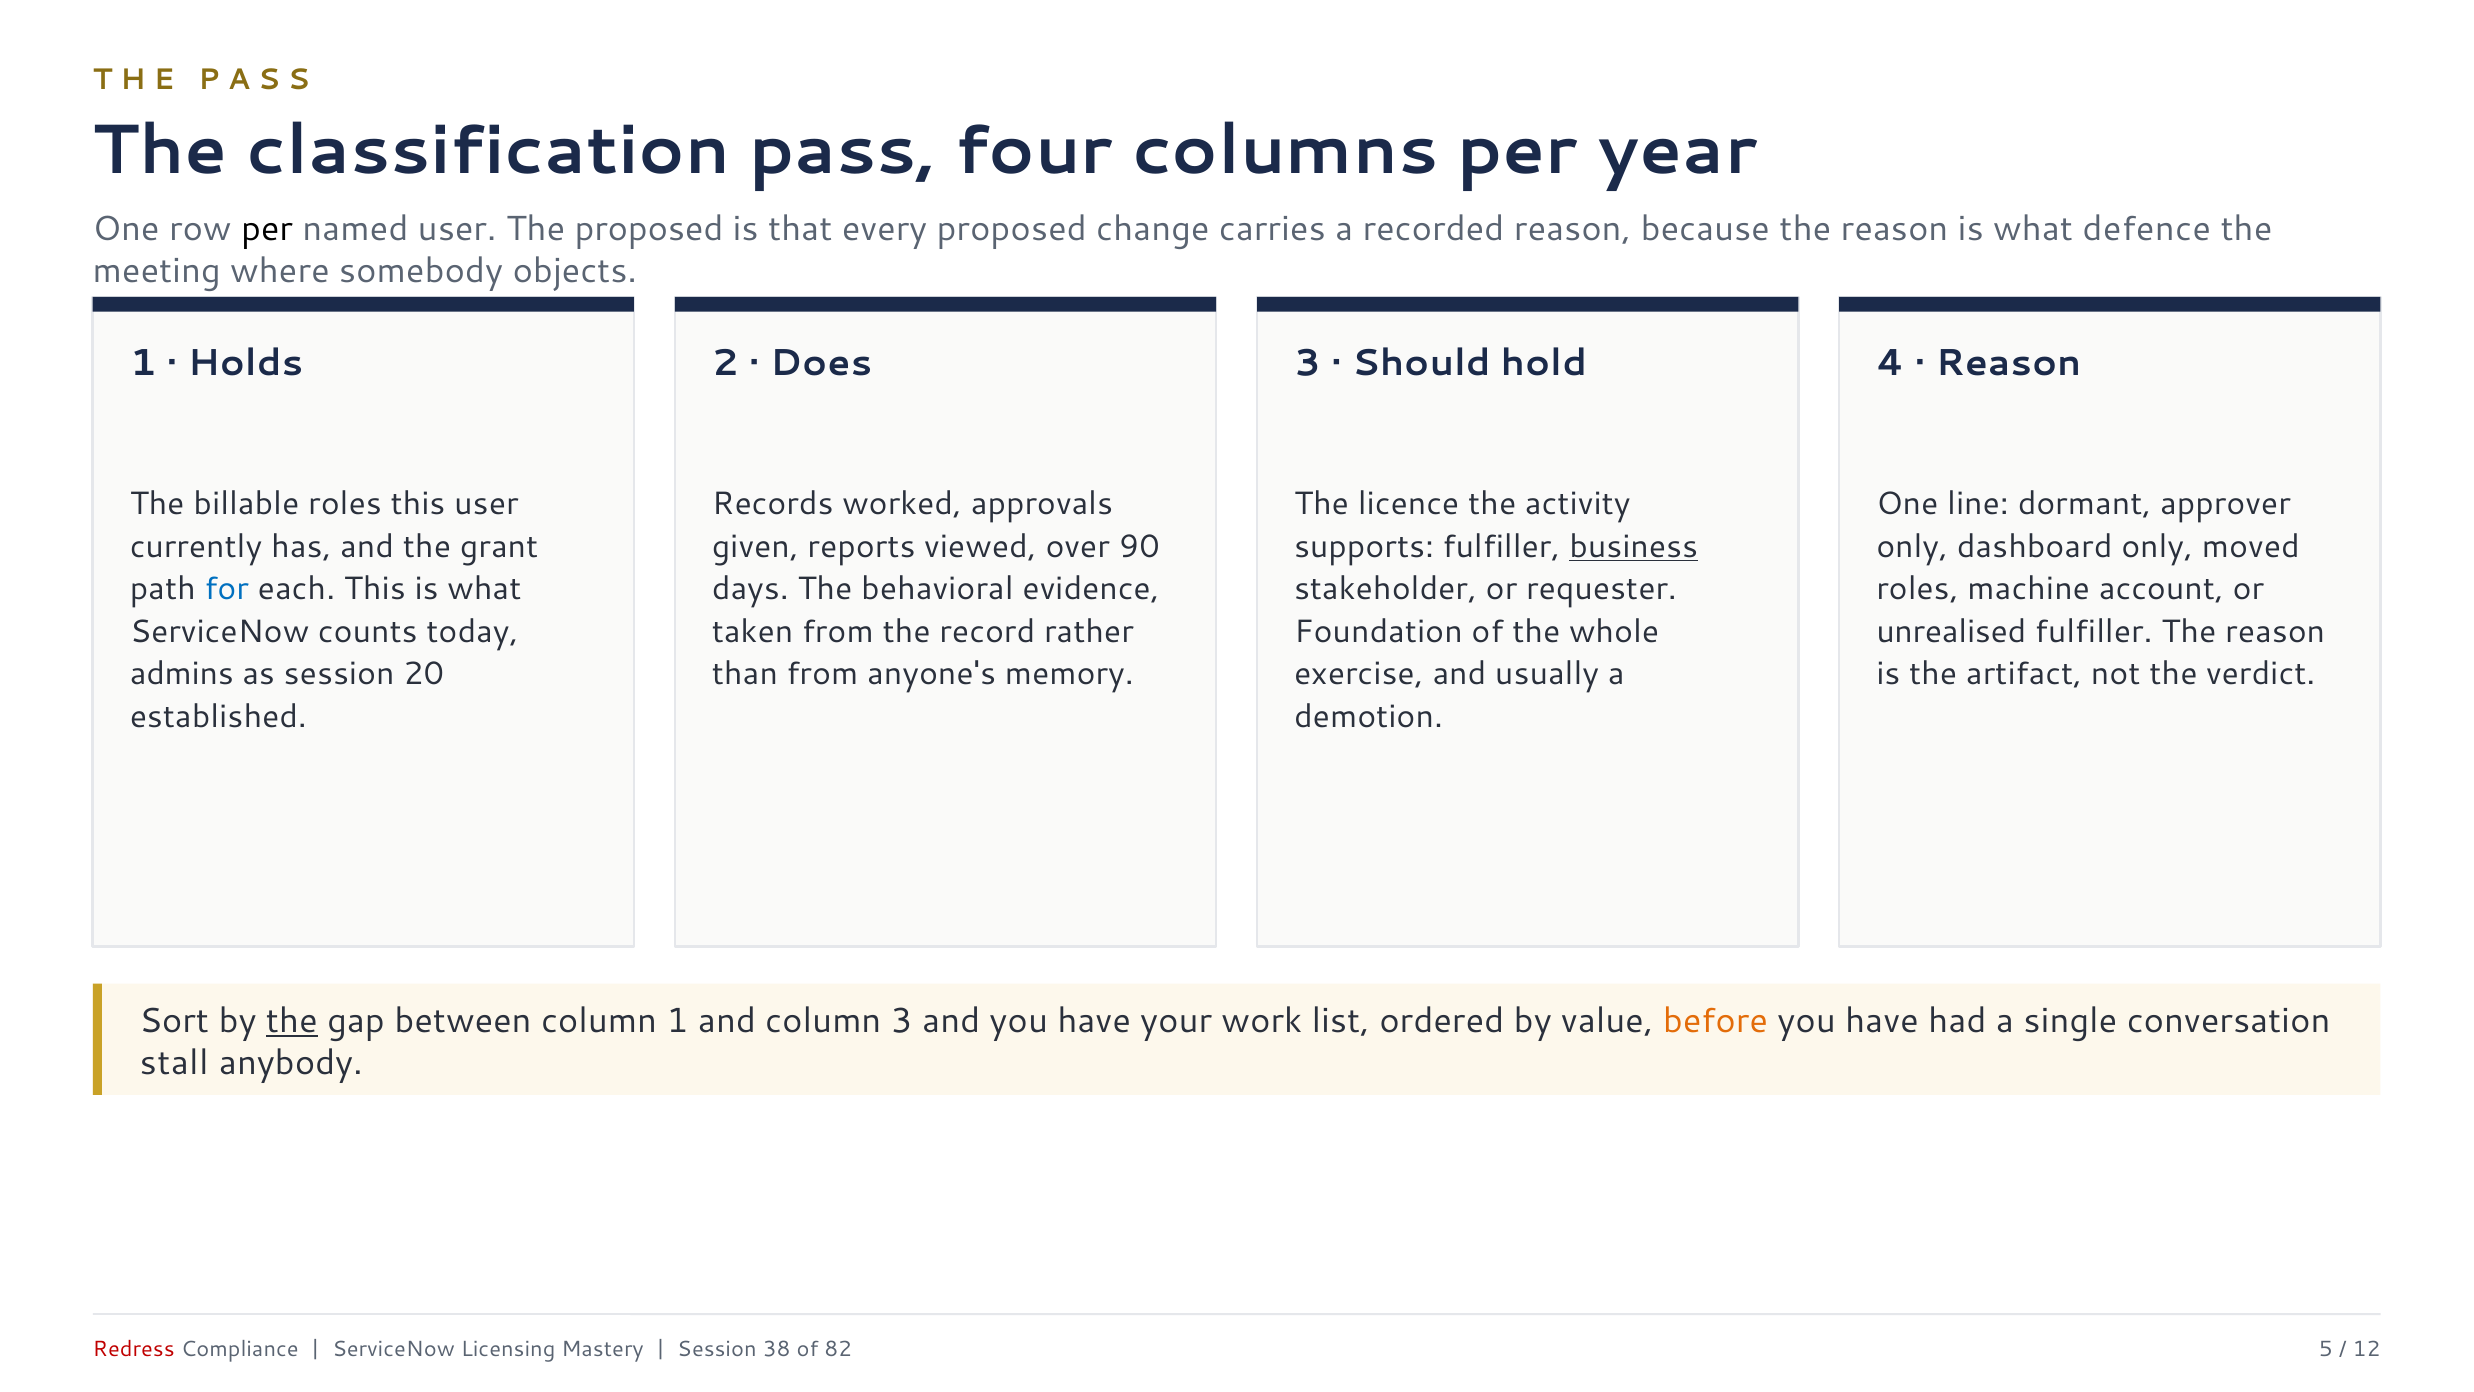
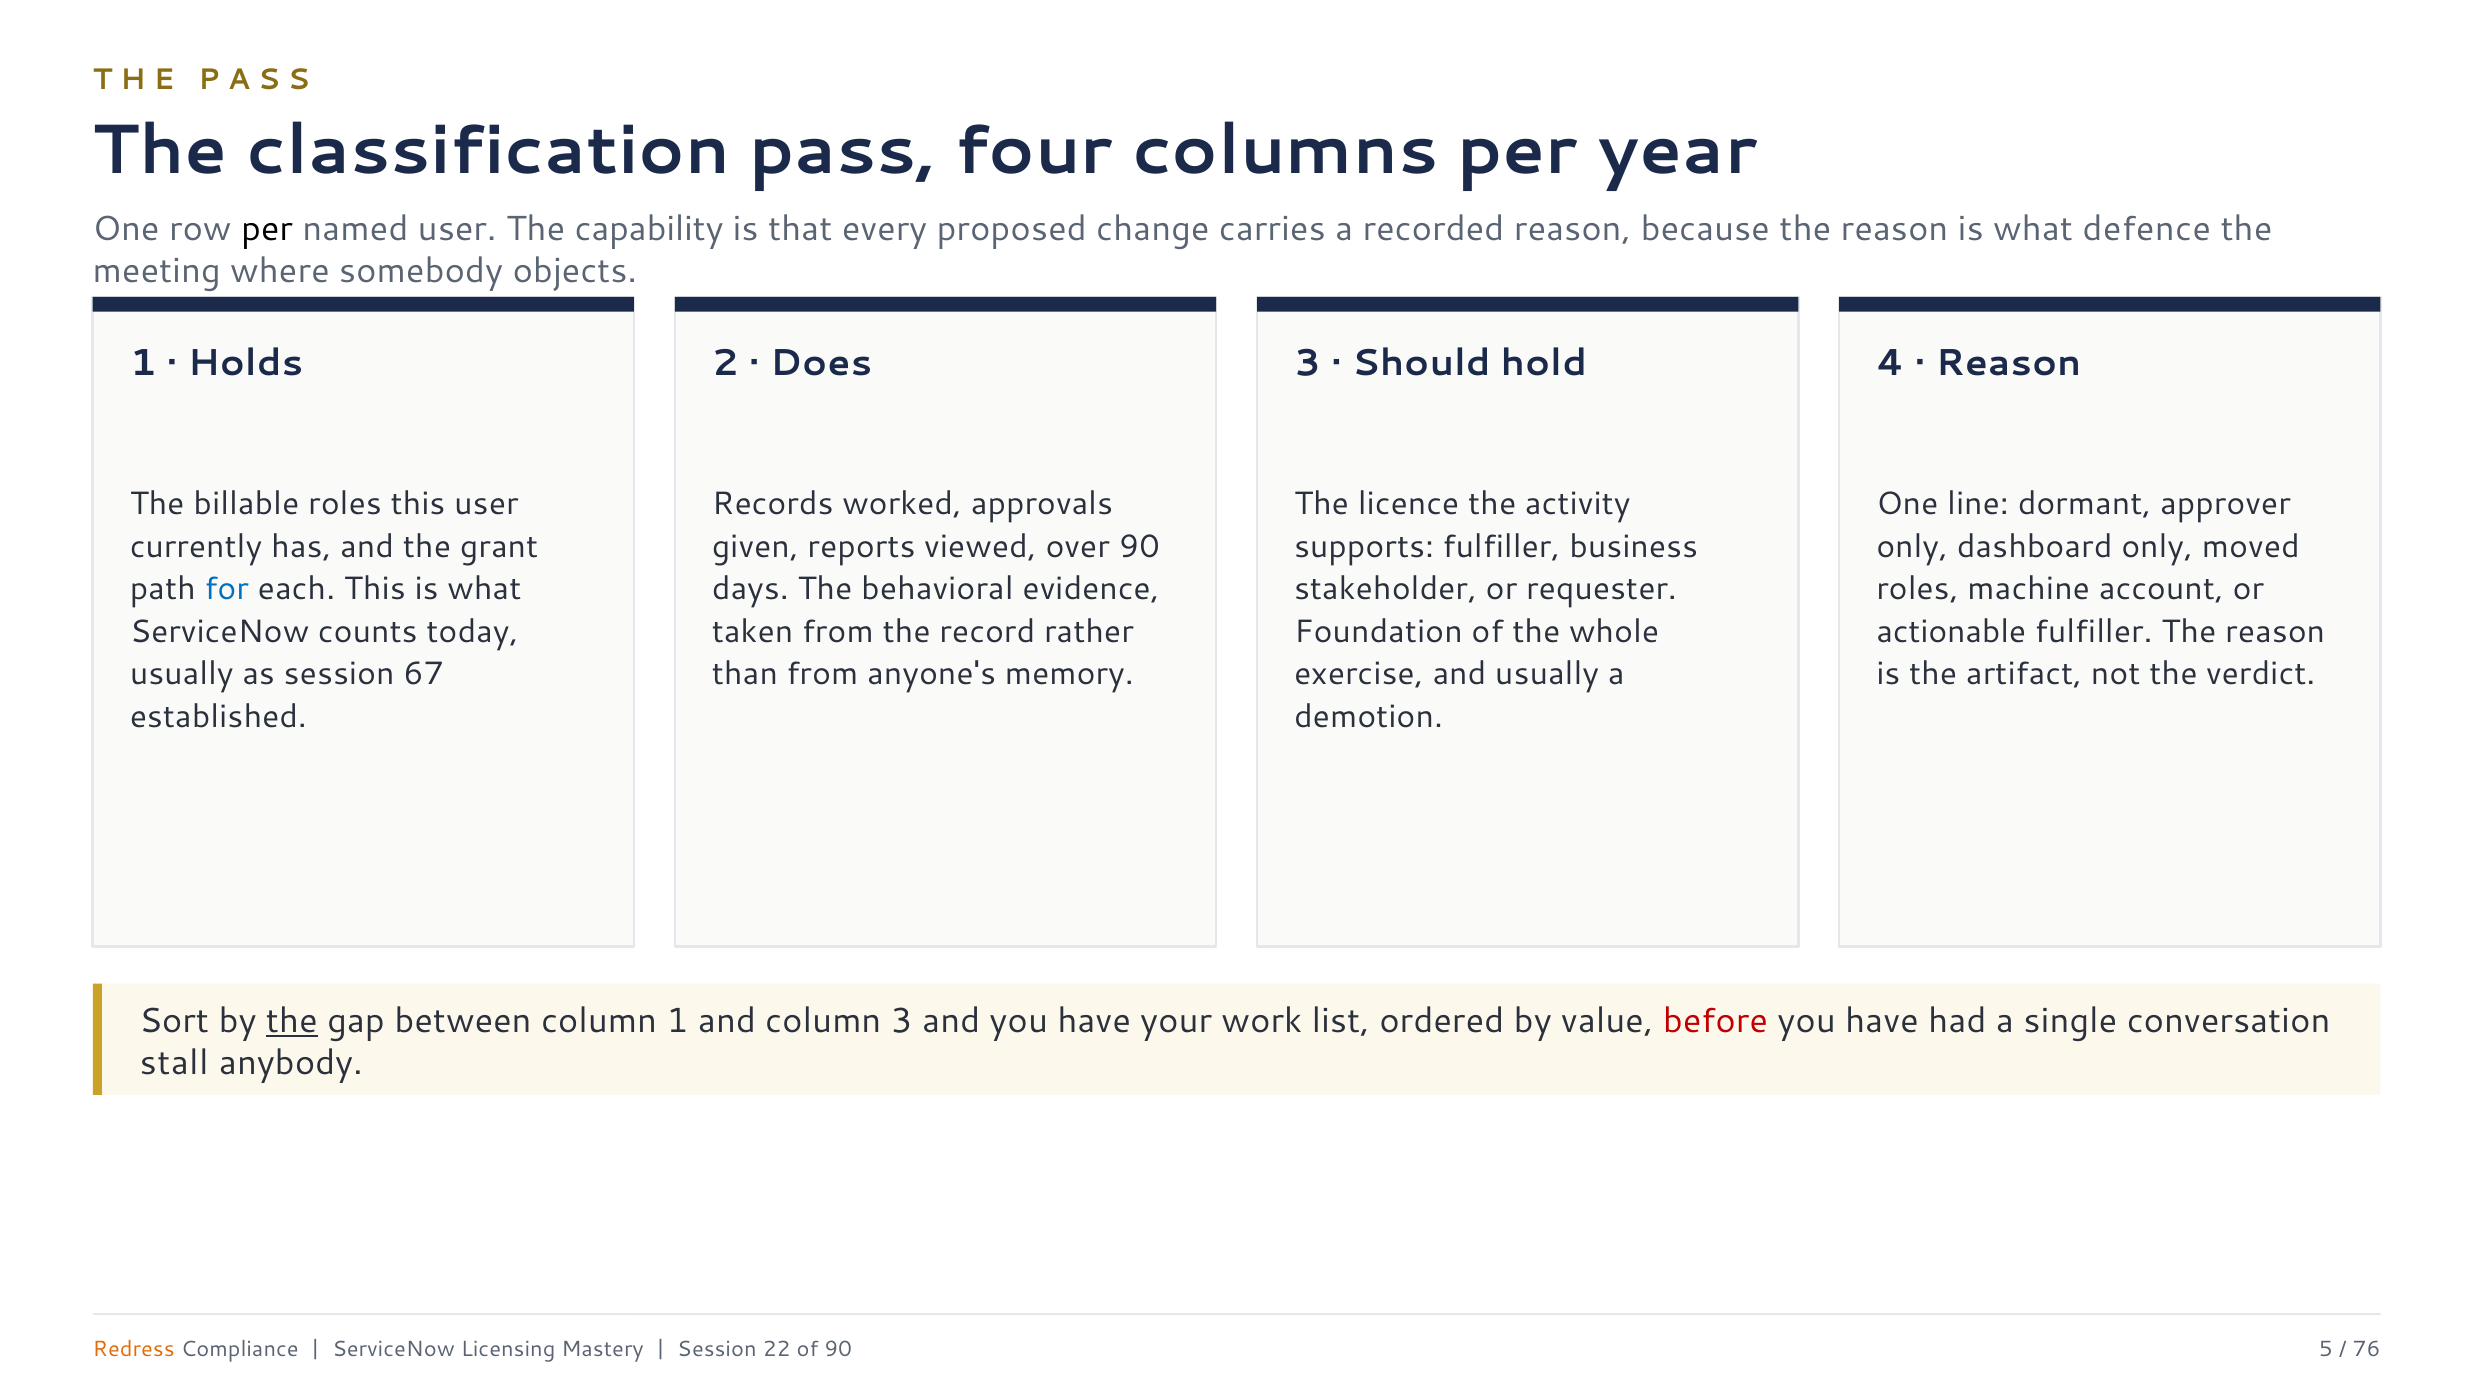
The proposed: proposed -> capability (649, 229)
business underline: present -> none (1634, 547)
unrealised: unrealised -> actionable (1951, 631)
admins: admins -> usually (182, 674)
20: 20 -> 67 (424, 674)
before colour: orange -> red (1715, 1021)
Redress colour: red -> orange (134, 1349)
38: 38 -> 22 (777, 1349)
of 82: 82 -> 90 (838, 1349)
12: 12 -> 76 (2367, 1349)
